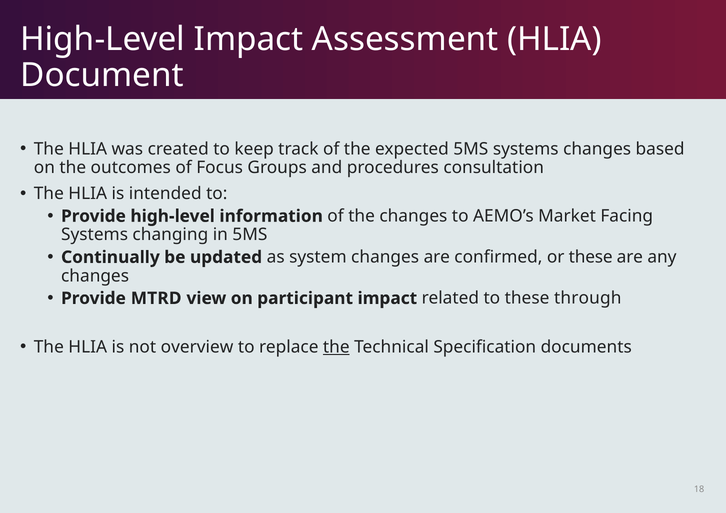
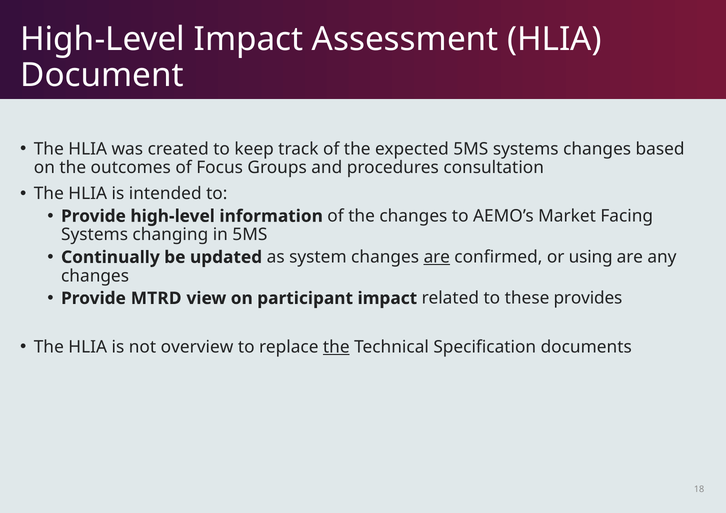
are underline: none -> present (437, 257)
or these: these -> using (591, 257)
through: through -> provides (588, 298)
